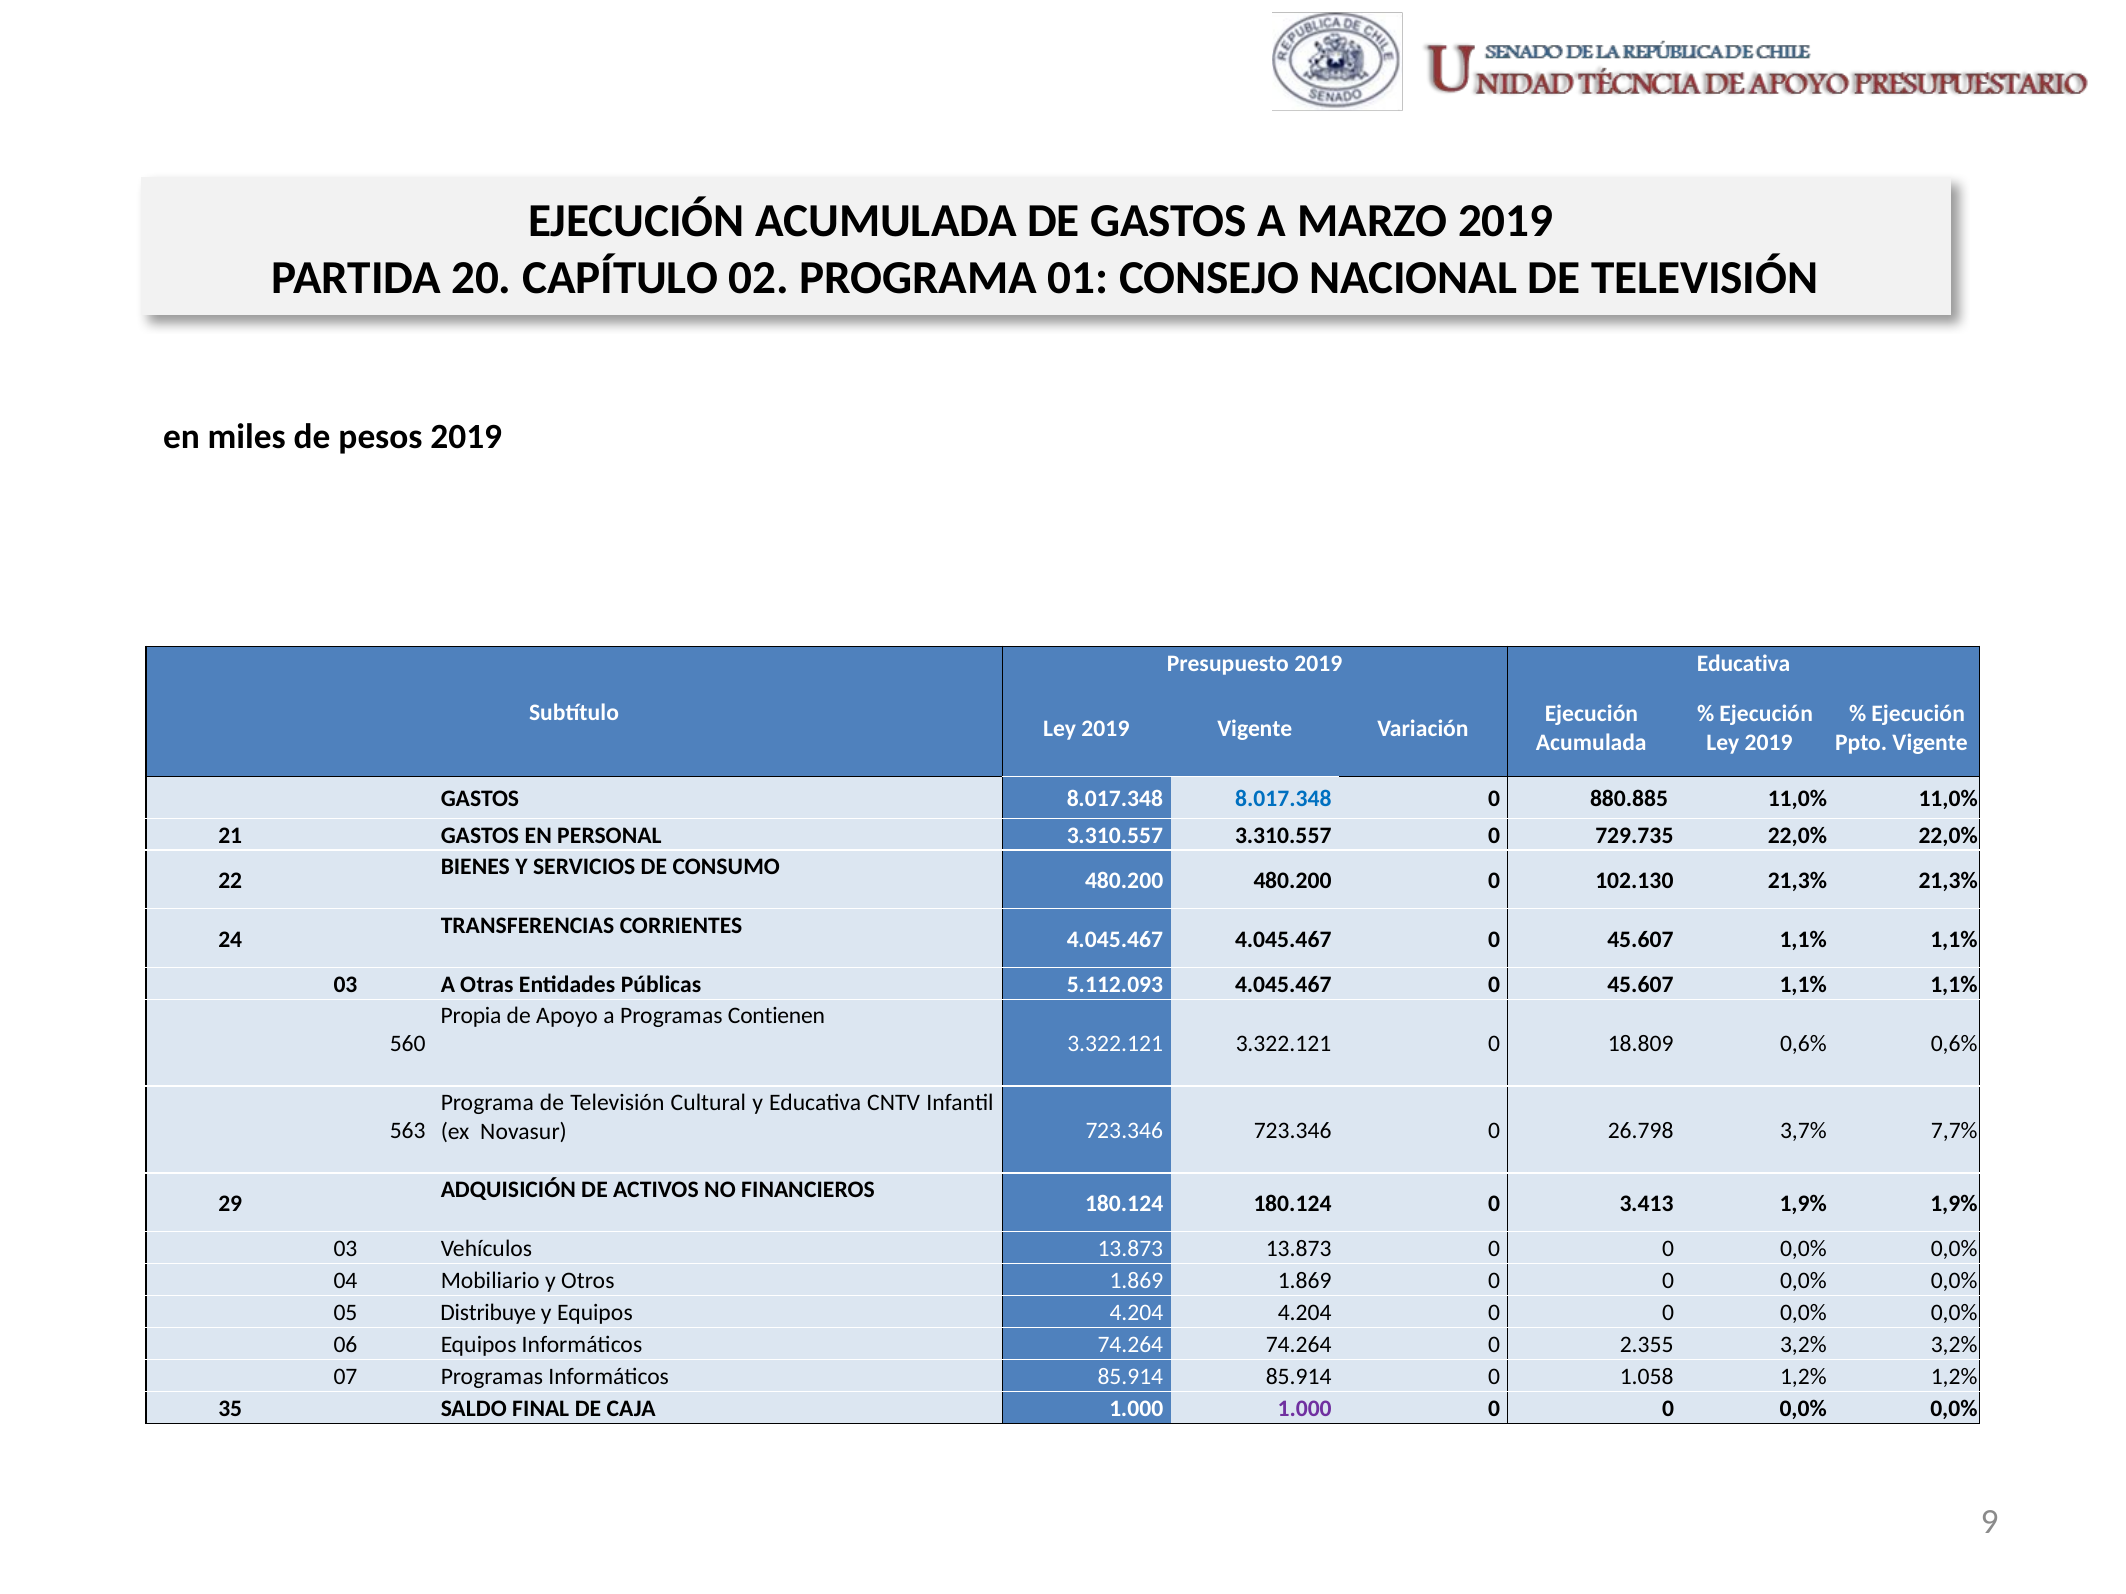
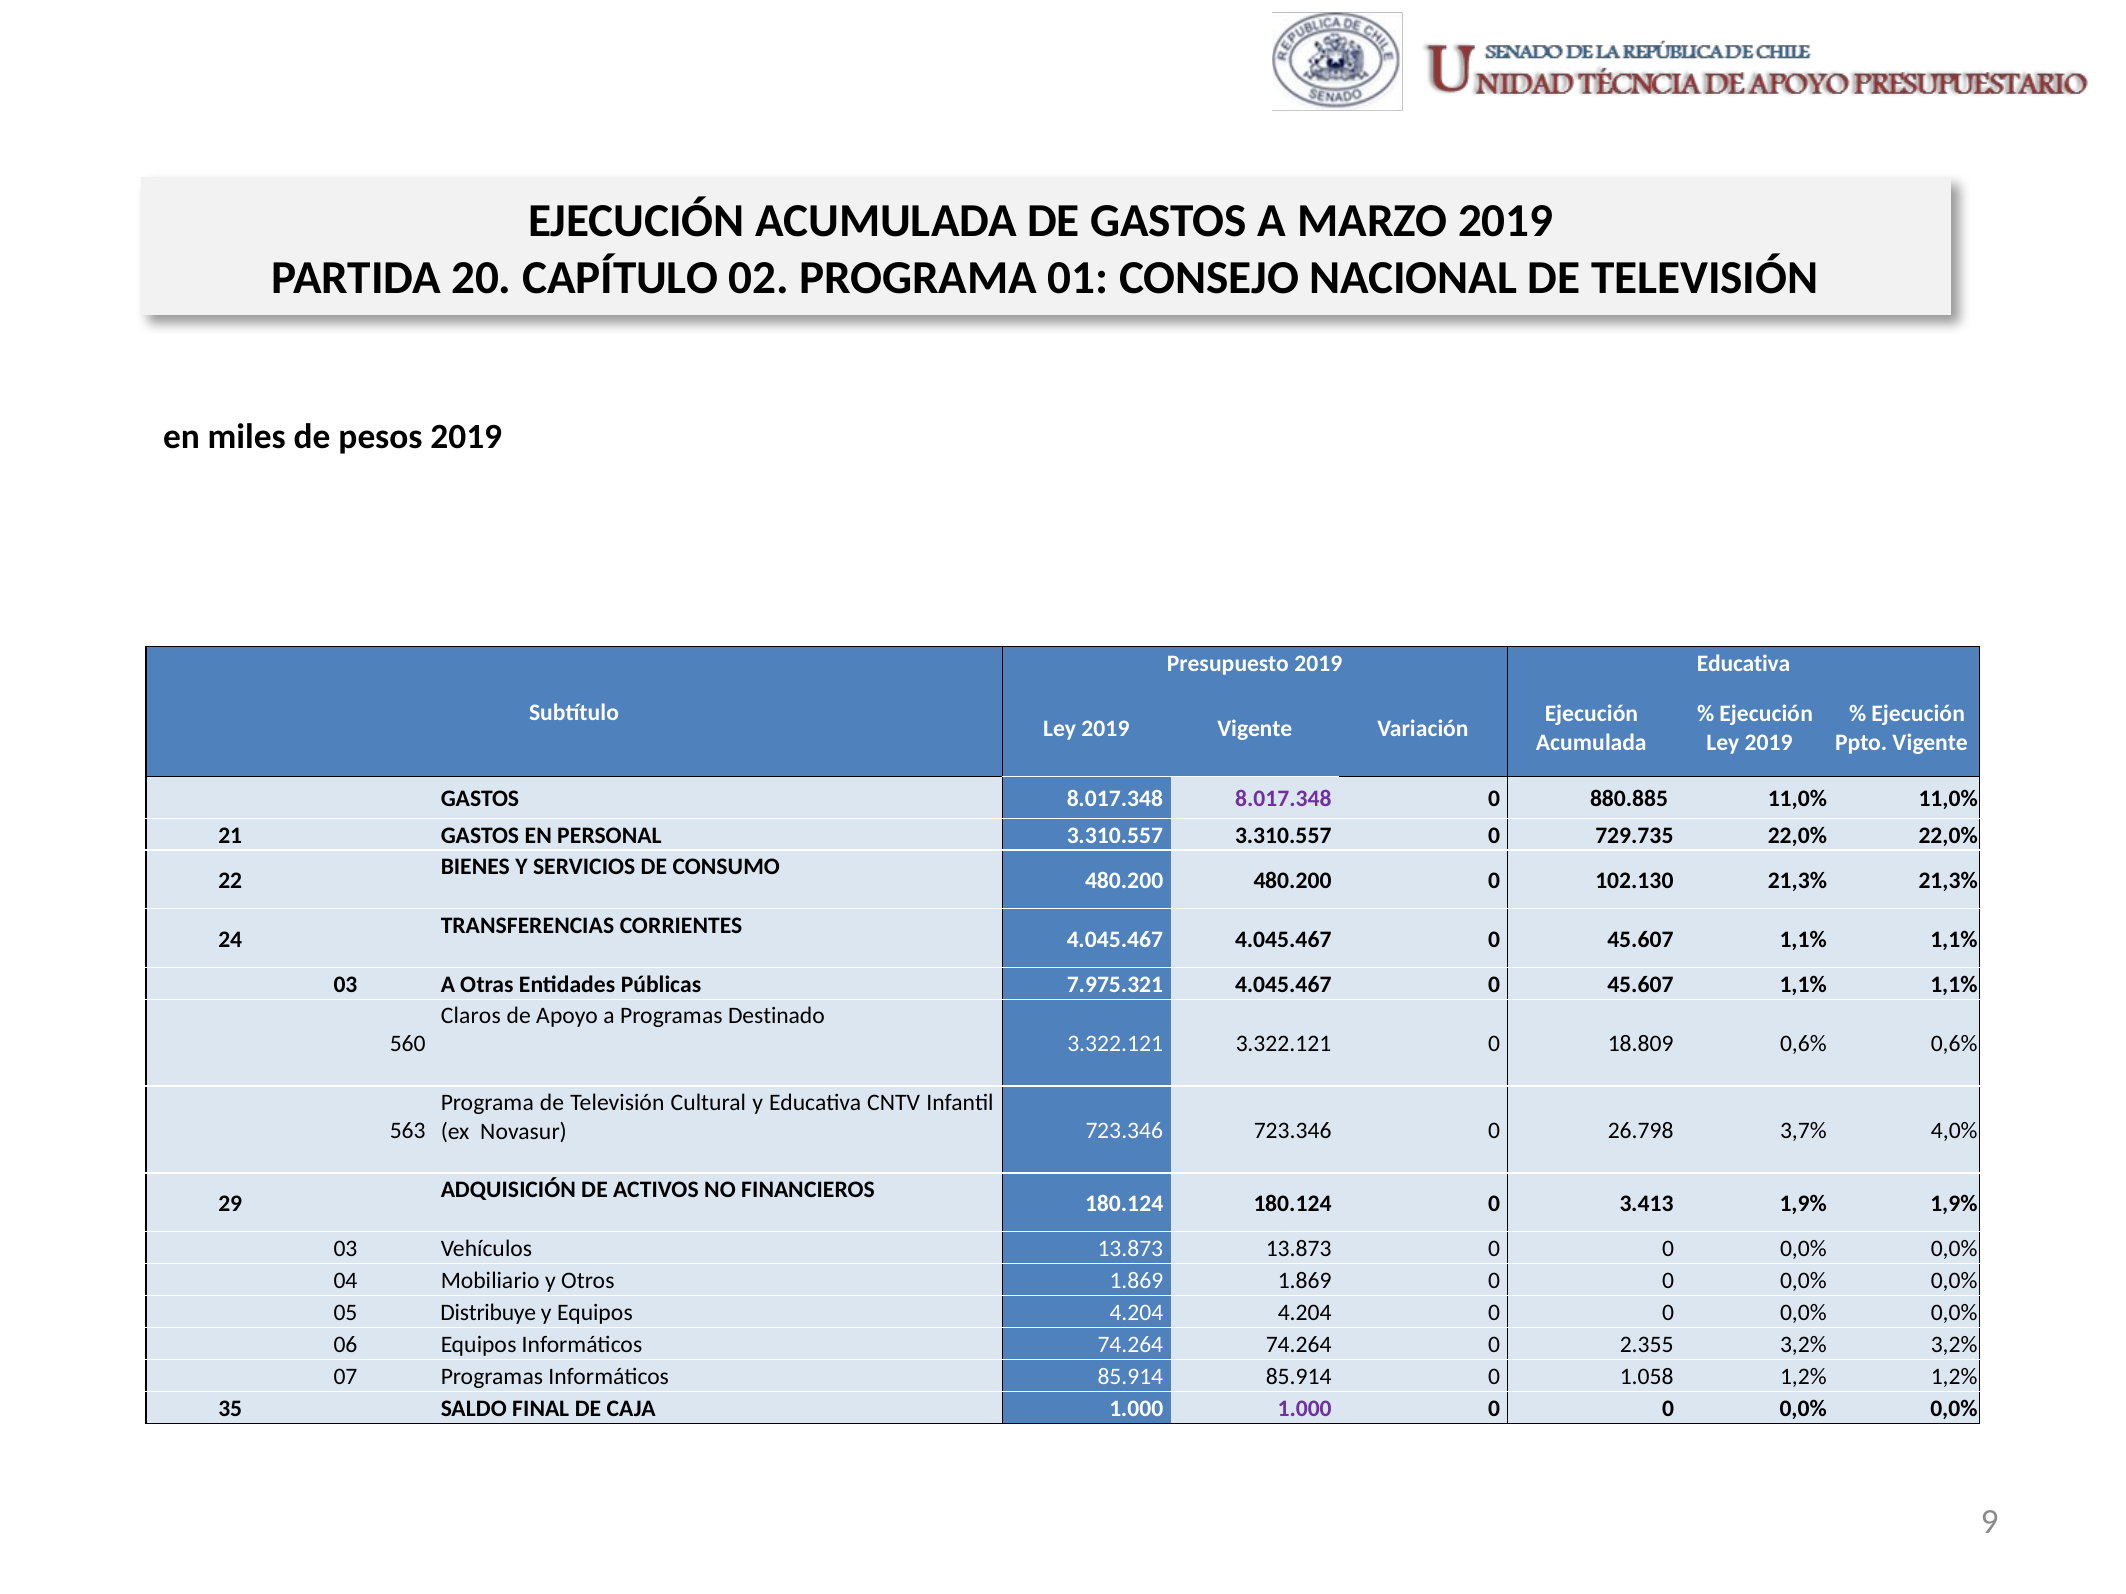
8.017.348 colour: blue -> purple (1283, 799)
5.112.093: 5.112.093 -> 7.975.321 (1115, 985)
Propia: Propia -> Claros (471, 1016)
Contienen: Contienen -> Destinado (776, 1016)
7,7%: 7,7% -> 4,0% (1954, 1131)
